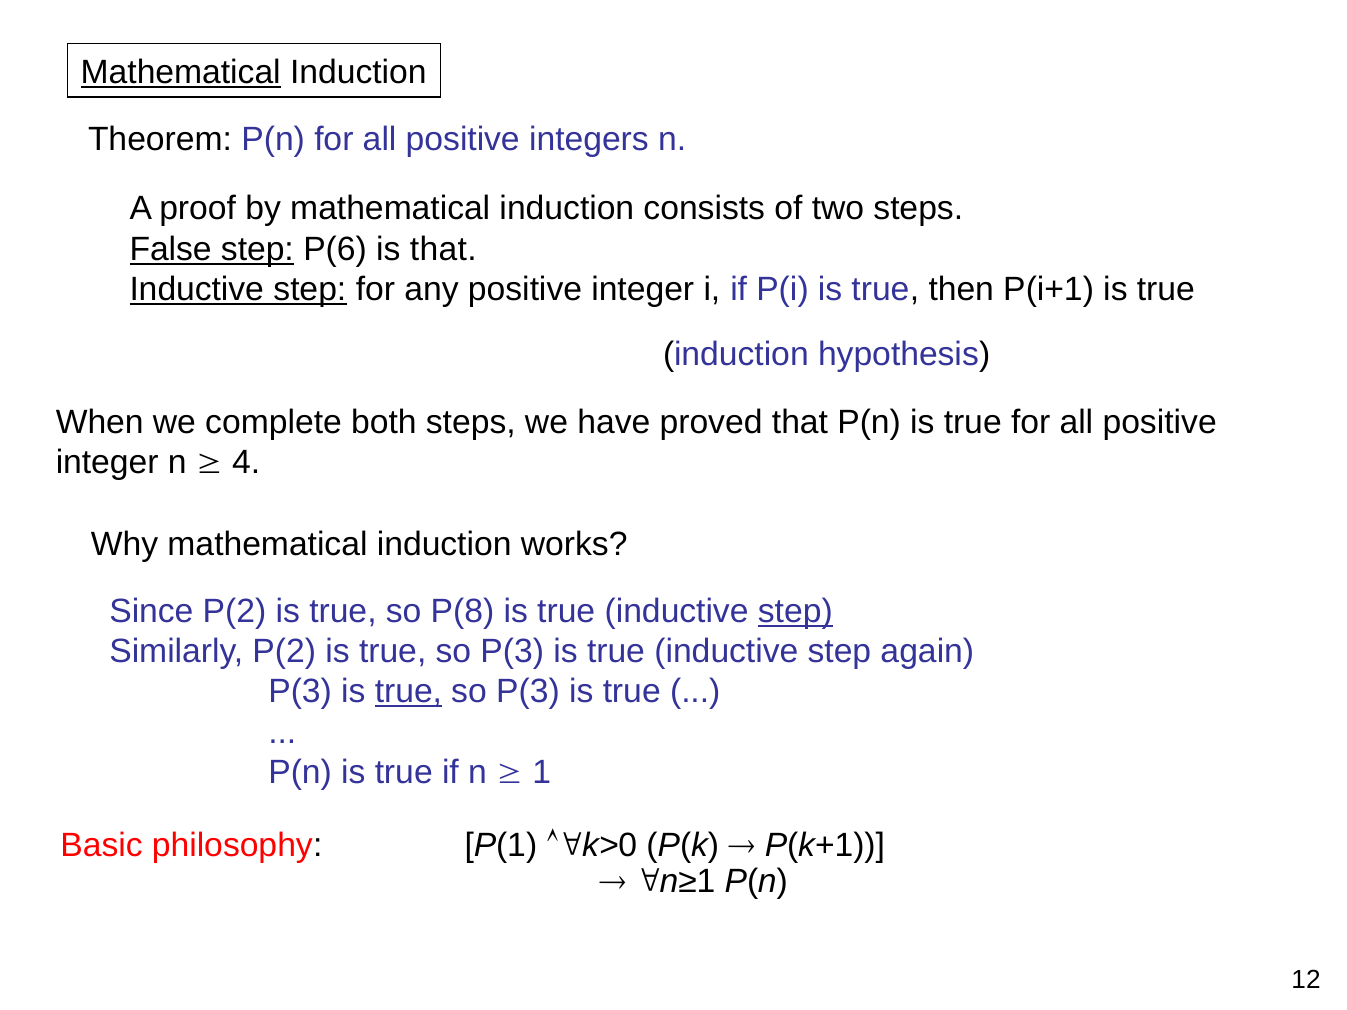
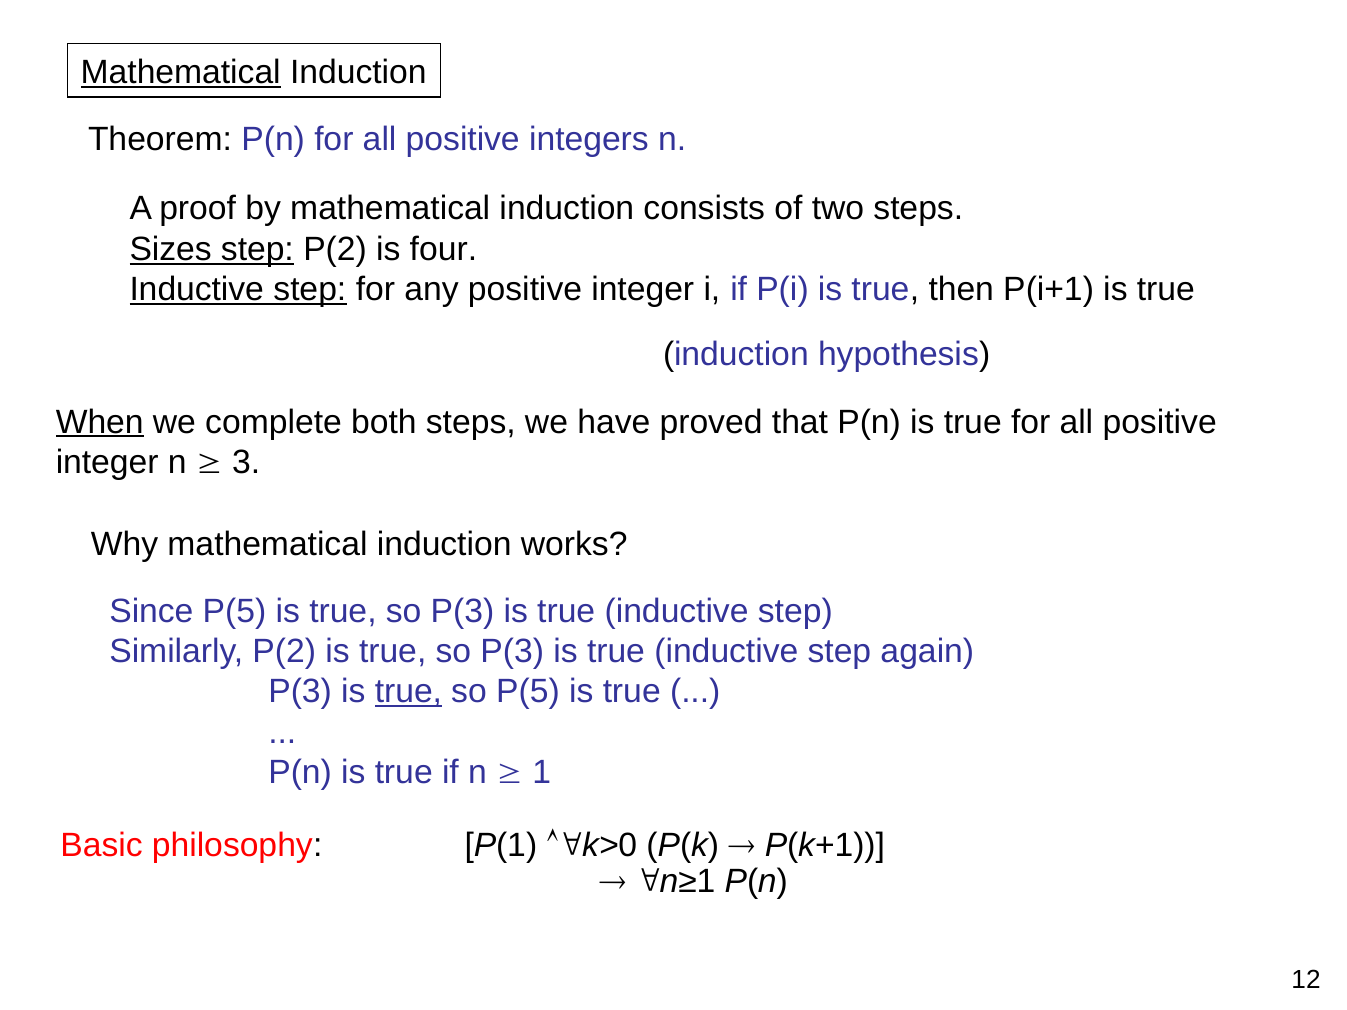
False: False -> Sizes (171, 249)
step P(6: P(6 -> P(2 (335, 249)
is that: that -> four (443, 249)
When underline: none -> present (100, 422)
4: 4 -> 3 (246, 462)
Since P(2: P(2 -> P(5 (235, 611)
P(8: P(8 -> P(3 (463, 611)
step underline: present -> none (795, 611)
P(3: P(3 -> P(5 (528, 692)
